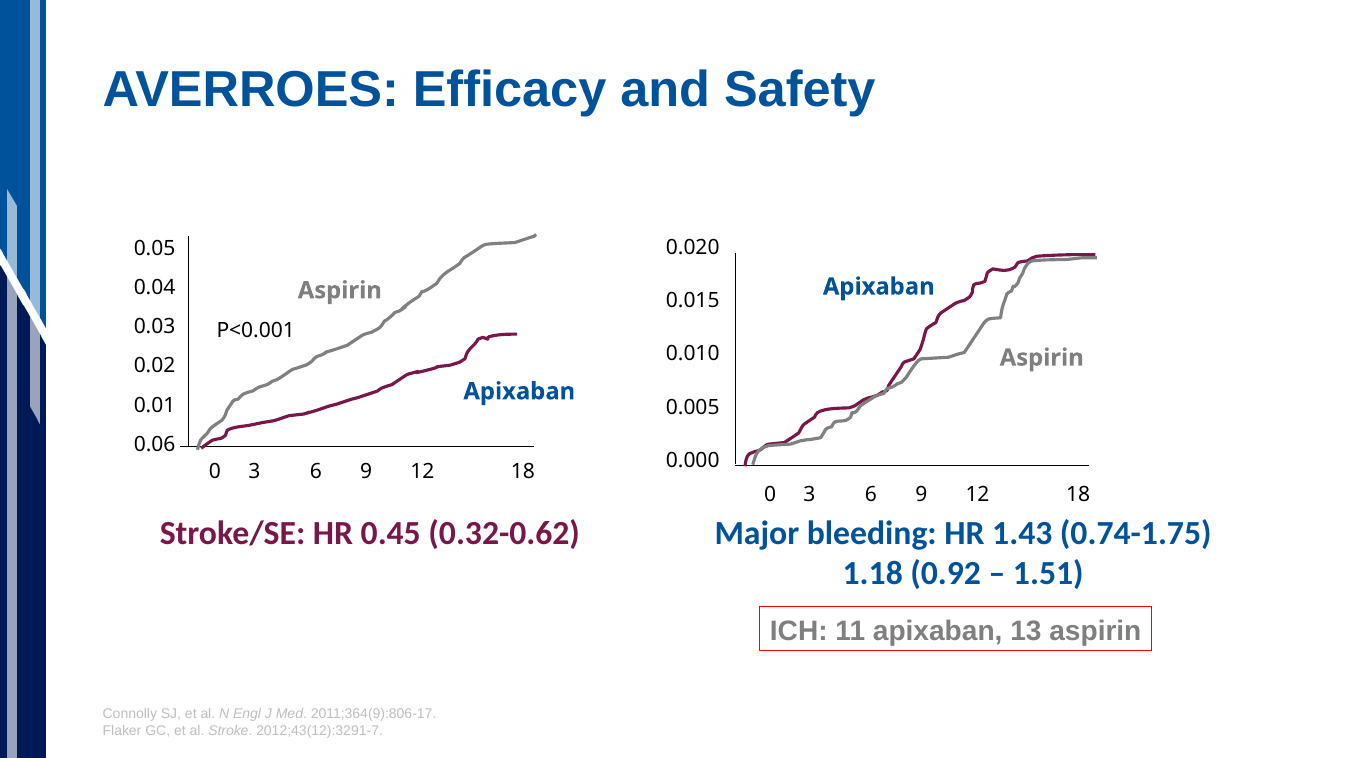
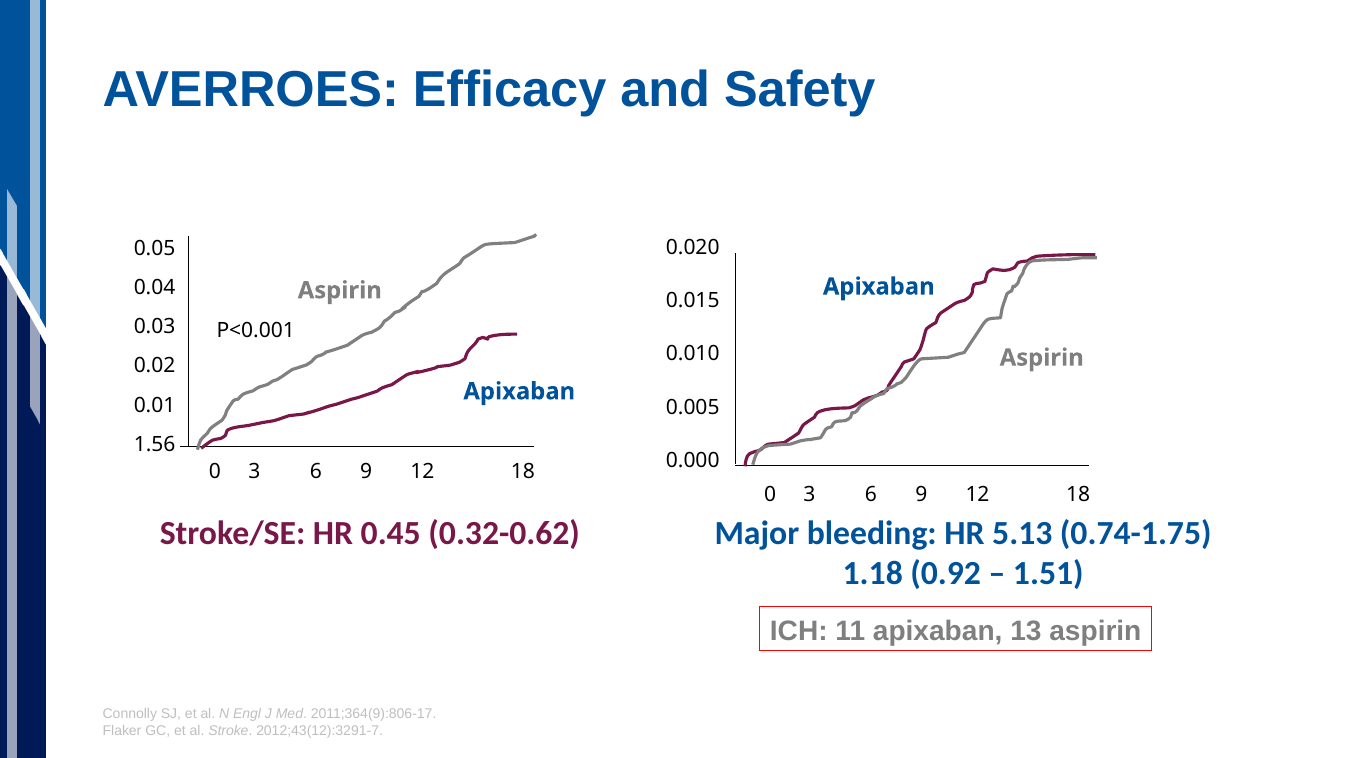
0.06: 0.06 -> 1.56 (155, 444)
1.43: 1.43 -> 5.13 (1022, 533)
